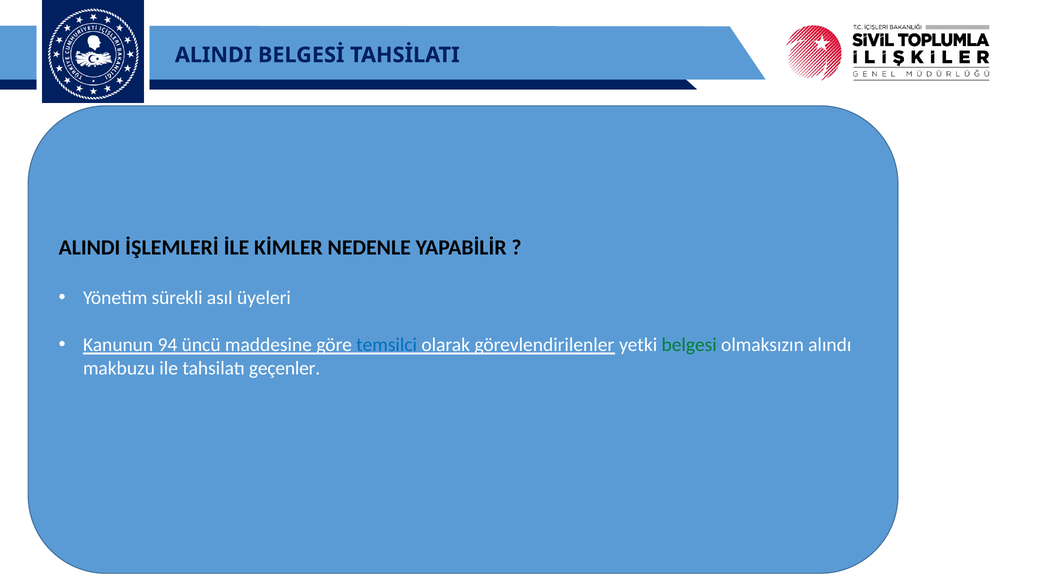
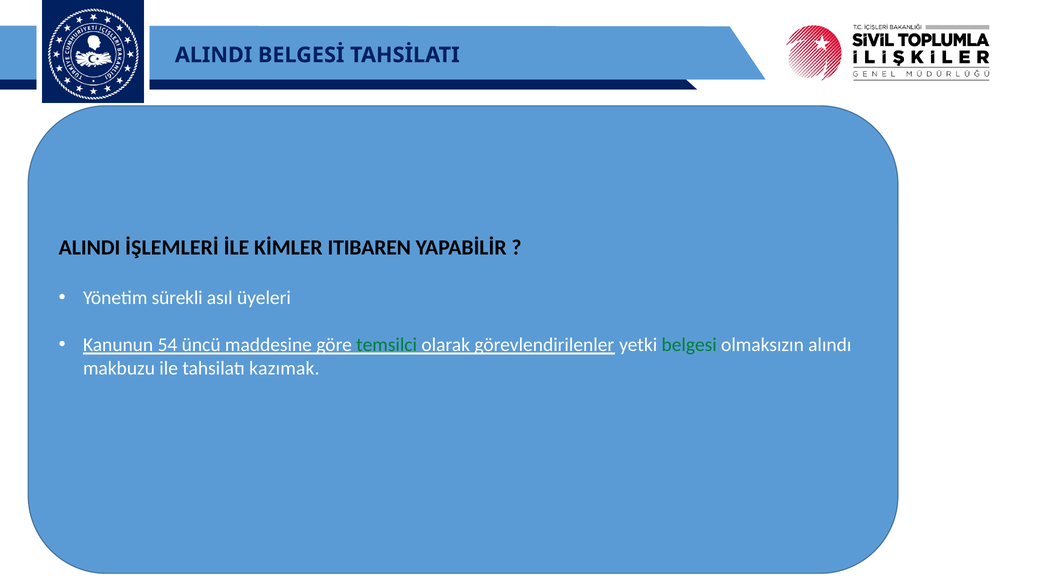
NEDENLE: NEDENLE -> ITIBAREN (369, 247)
94: 94 -> 54 (167, 345)
temsilci colour: blue -> green (387, 345)
geçenler: geçenler -> kazımak (284, 368)
